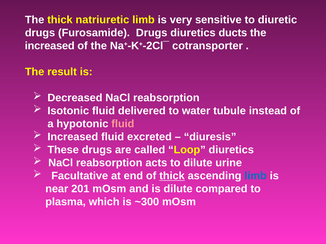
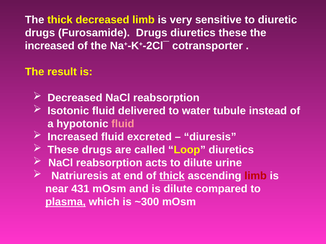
thick natriuretic: natriuretic -> decreased (102, 20)
diuretics ducts: ducts -> these (233, 33)
Facultative: Facultative -> Natriuresis (80, 176)
limb colour: blue -> red (256, 176)
201: 201 -> 431 (80, 189)
plasma underline: none -> present (66, 202)
